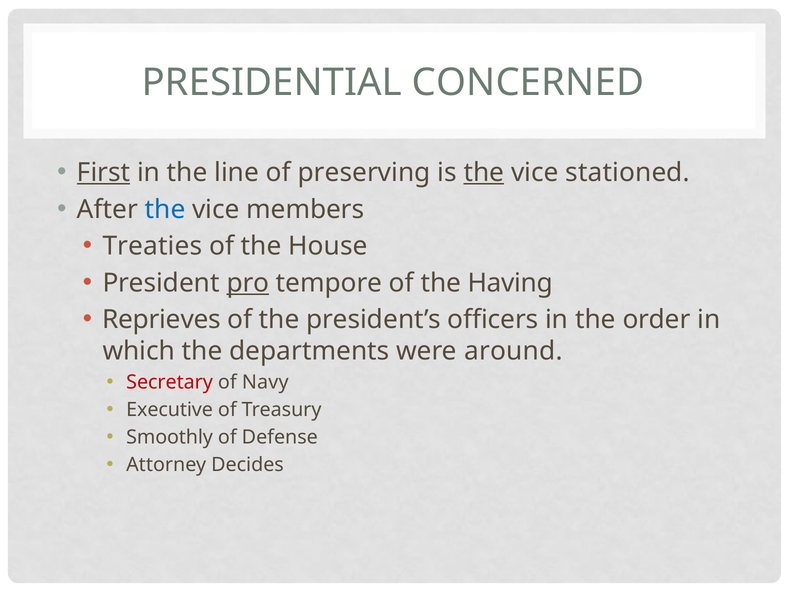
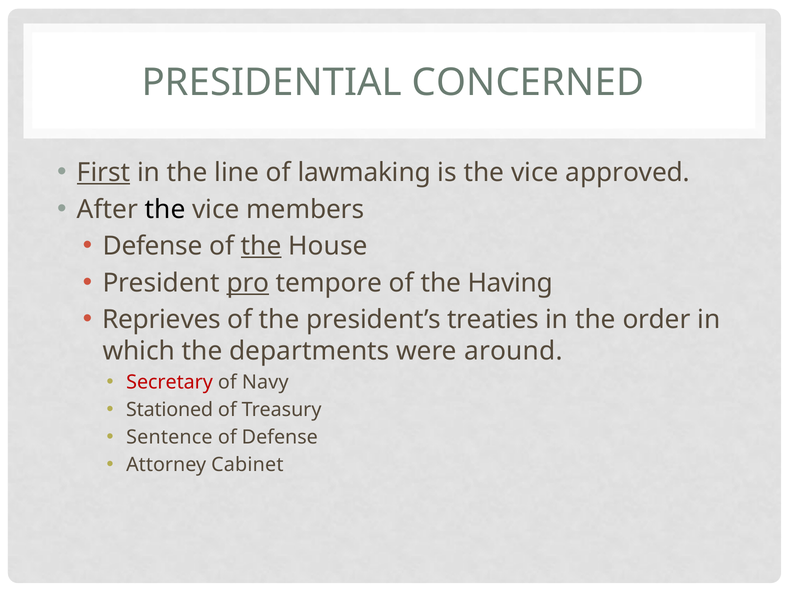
preserving: preserving -> lawmaking (364, 173)
the underline: present -> none (484, 173)
stationed: stationed -> approved (628, 173)
the colour: blue -> black (165, 210)
Treaties: Treaties -> Defense (153, 246)
the underline: none -> present (261, 246)
officers: officers -> treaties (493, 320)
Executive: Executive -> Stationed (170, 410)
Smoothly: Smoothly -> Sentence (169, 438)
Decides: Decides -> Cabinet (247, 466)
